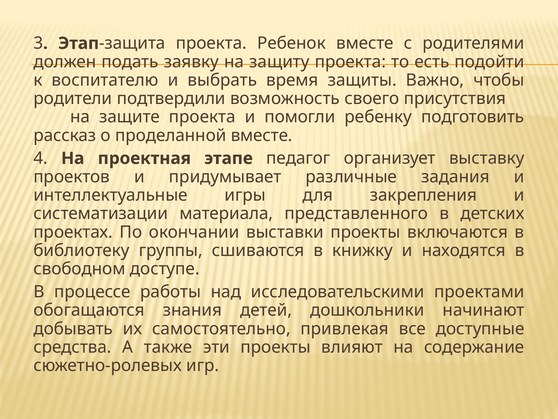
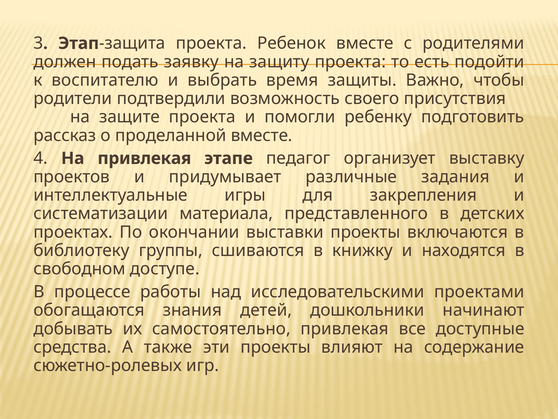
На проектная: проектная -> привлекая (144, 158)
